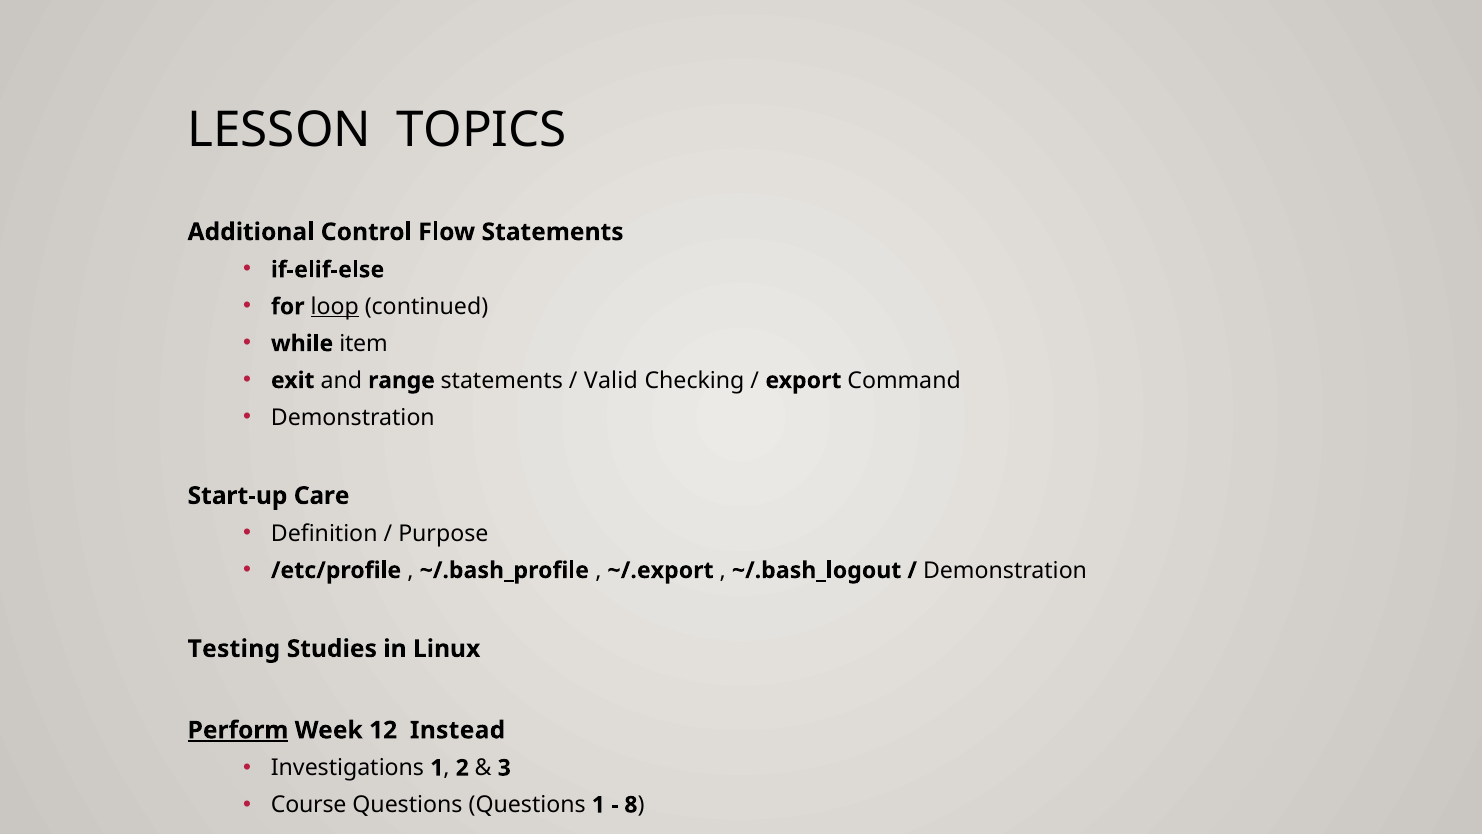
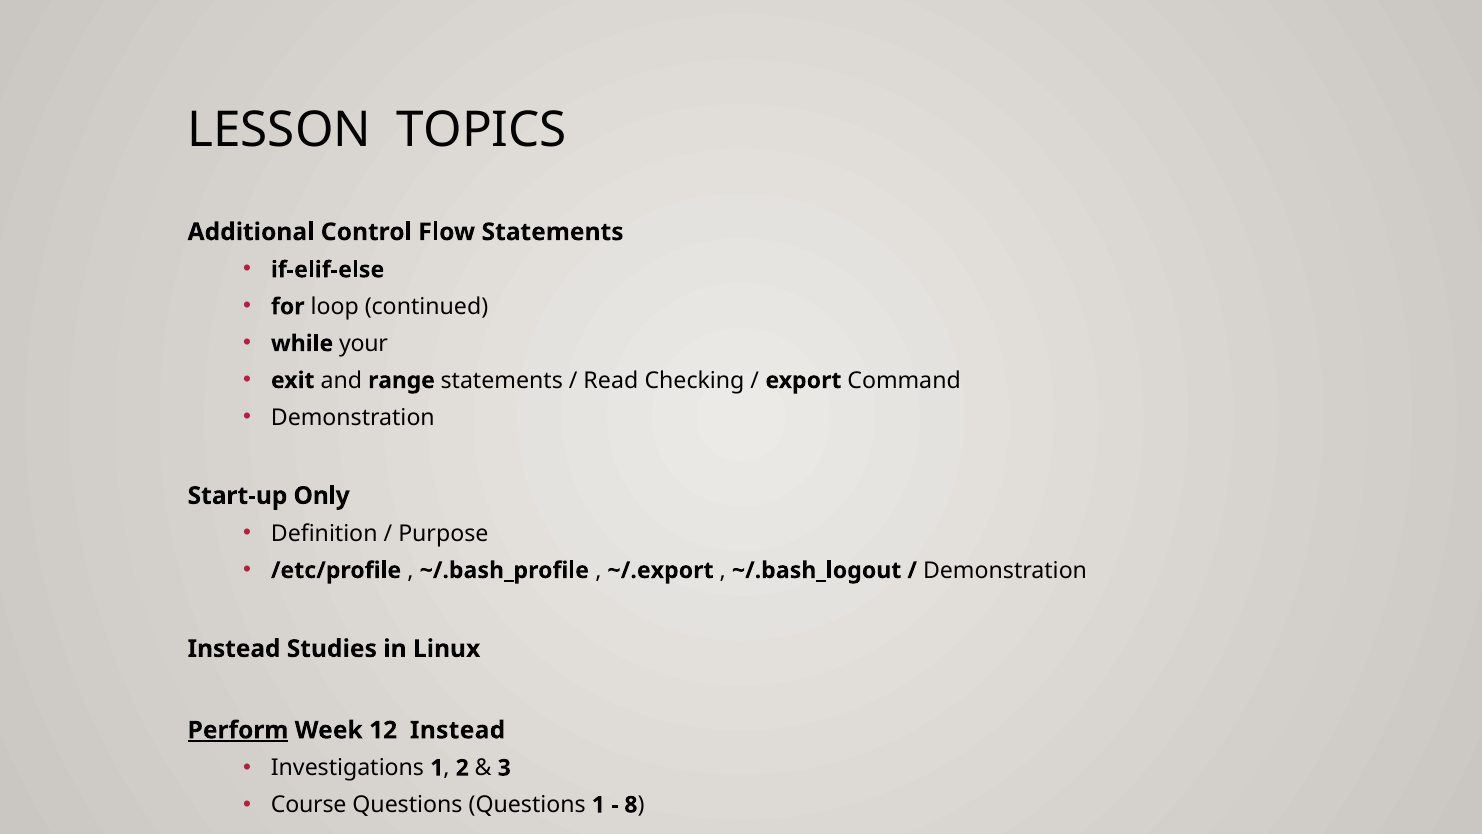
loop underline: present -> none (335, 307)
item: item -> your (364, 343)
Valid: Valid -> Read (611, 380)
Care: Care -> Only (322, 496)
Testing: Testing -> Instead (234, 649)
